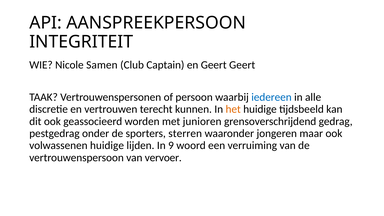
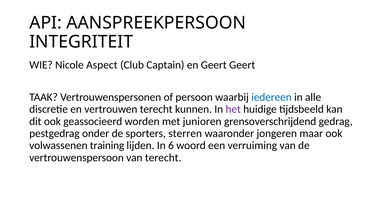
Samen: Samen -> Aspect (102, 65)
het colour: orange -> purple (233, 109)
volwassenen huidige: huidige -> training (107, 146)
9: 9 -> 6 (171, 146)
van vervoer: vervoer -> terecht (163, 158)
